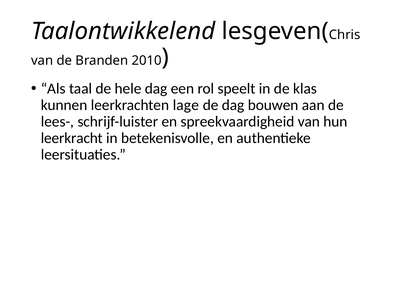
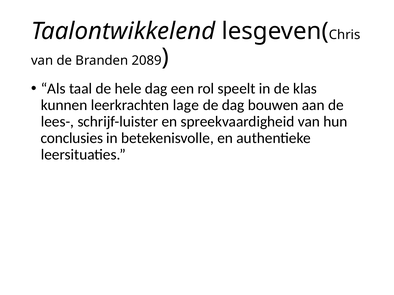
2010: 2010 -> 2089 (147, 61)
leerkracht: leerkracht -> conclusies (72, 138)
